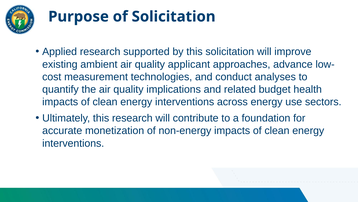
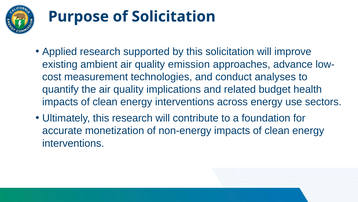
applicant: applicant -> emission (189, 64)
